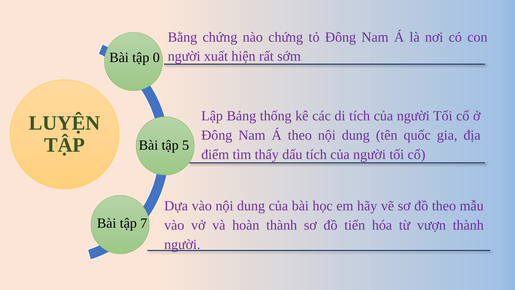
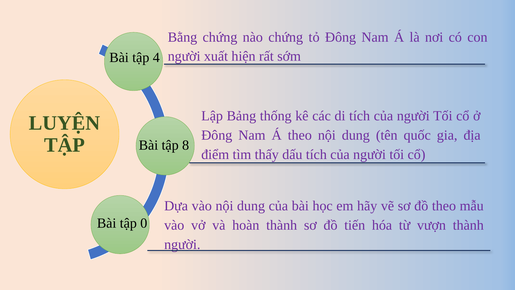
0: 0 -> 4 (156, 58)
5: 5 -> 8 (186, 145)
7: 7 -> 0 (144, 223)
